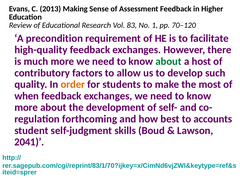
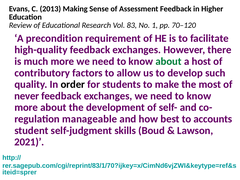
order colour: orange -> black (73, 84)
when: when -> never (27, 96)
forthcoming: forthcoming -> manageable (90, 119)
2041: 2041 -> 2021 (29, 142)
